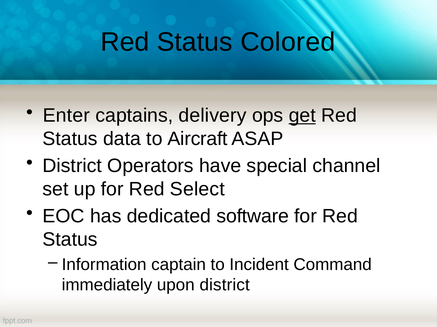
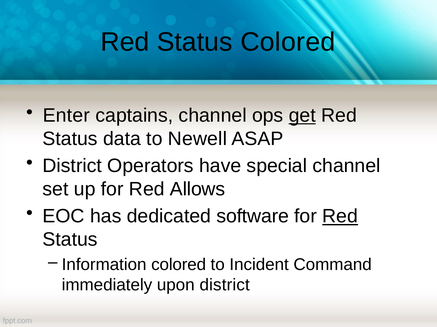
captains delivery: delivery -> channel (213, 116)
Aircraft: Aircraft -> Newell (197, 139)
Select: Select -> Allows (198, 190)
Red underline: none -> present (340, 217)
Information captain: captain -> colored (179, 265)
